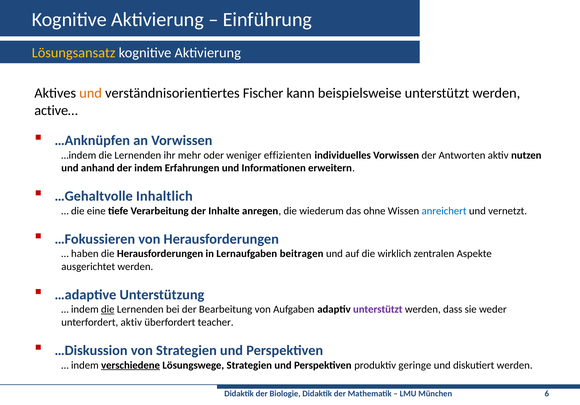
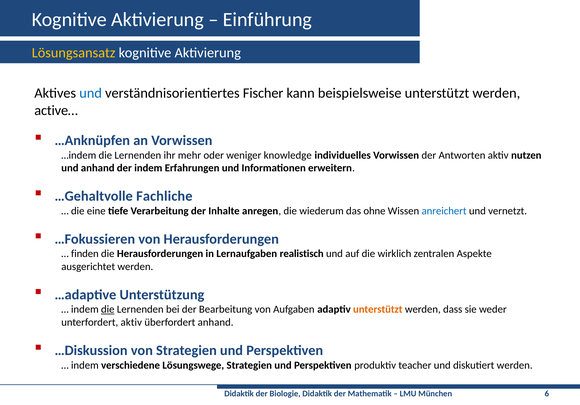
und colour: orange -> blue (91, 93)
effizienten: effizienten -> knowledge (288, 155)
Inhaltlich: Inhaltlich -> Fachliche (164, 196)
haben: haben -> finden (85, 254)
beitragen: beitragen -> realistisch (302, 254)
unterstützt colour: purple -> orange (378, 310)
überfordert teacher: teacher -> anhand (216, 323)
verschiedene underline: present -> none (131, 366)
geringe: geringe -> teacher (415, 366)
